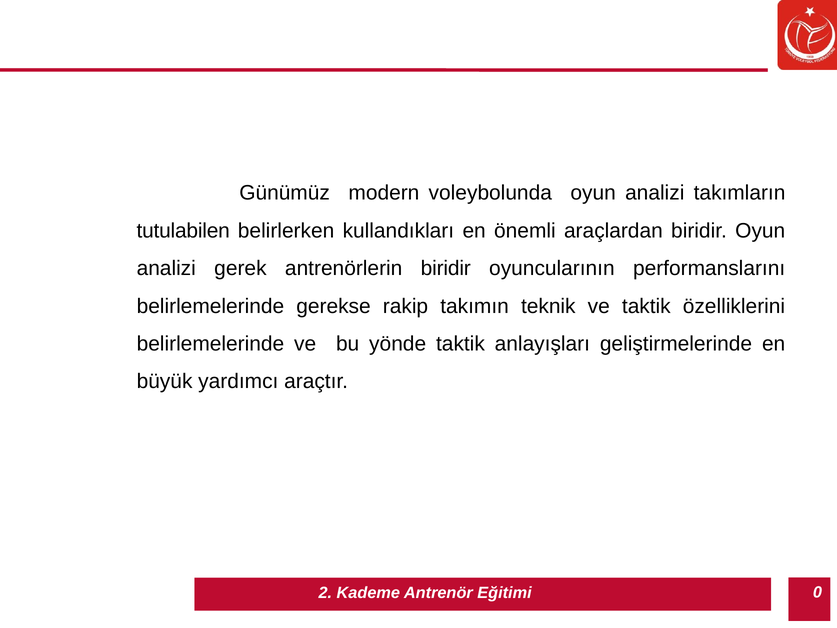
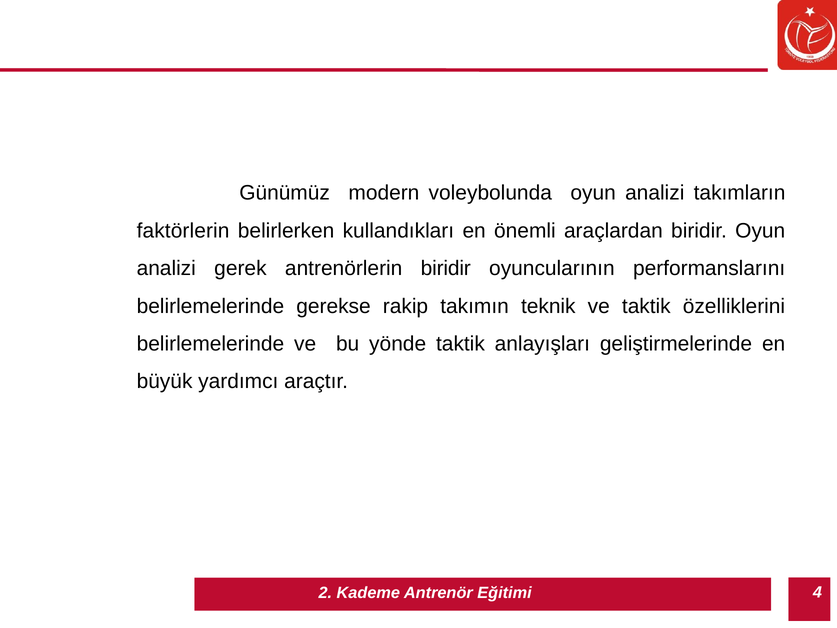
tutulabilen: tutulabilen -> faktörlerin (183, 231)
0: 0 -> 4 (817, 592)
